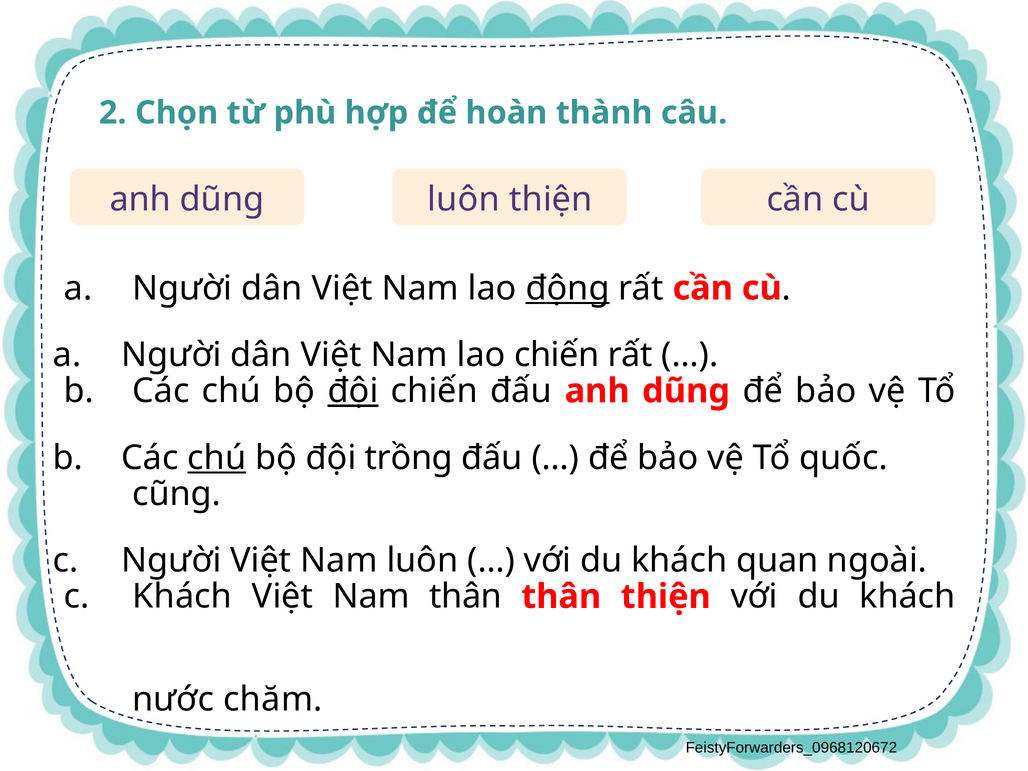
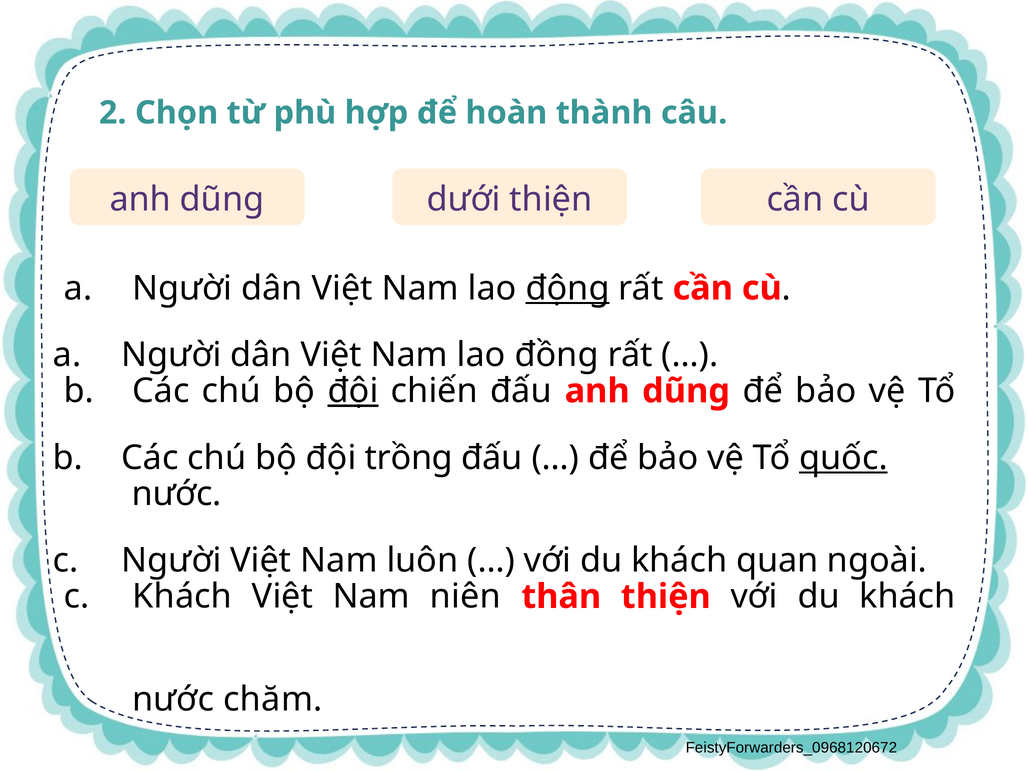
dũng luôn: luôn -> dưới (464, 199)
lao chiến: chiến -> đồng (557, 355)
chú underline: present -> none (217, 458)
quốc underline: none -> present (843, 458)
cũng: cũng -> nước (177, 494)
Nam thân: thân -> niên (465, 597)
